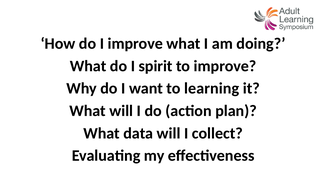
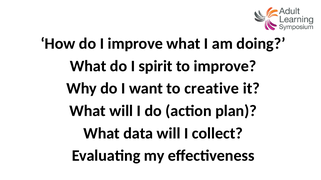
learning: learning -> creative (212, 89)
